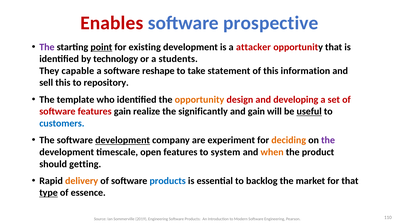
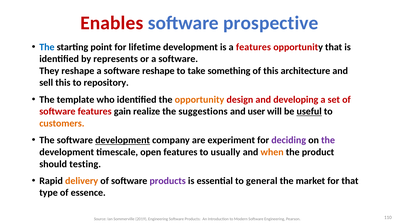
The colour: purple -> blue (47, 47)
point underline: present -> none (101, 47)
existing: existing -> lifetime (145, 47)
a attacker: attacker -> features (253, 47)
technology: technology -> represents (116, 59)
or a students: students -> software (178, 59)
They capable: capable -> reshape (78, 71)
statement: statement -> something (229, 71)
information: information -> architecture (305, 71)
significantly: significantly -> suggestions (203, 112)
and gain: gain -> user (256, 112)
customers colour: blue -> orange (62, 124)
deciding colour: orange -> purple (289, 140)
system: system -> usually (225, 152)
getting: getting -> testing (85, 164)
products colour: blue -> purple (168, 181)
backlog: backlog -> general (262, 181)
type underline: present -> none (49, 193)
